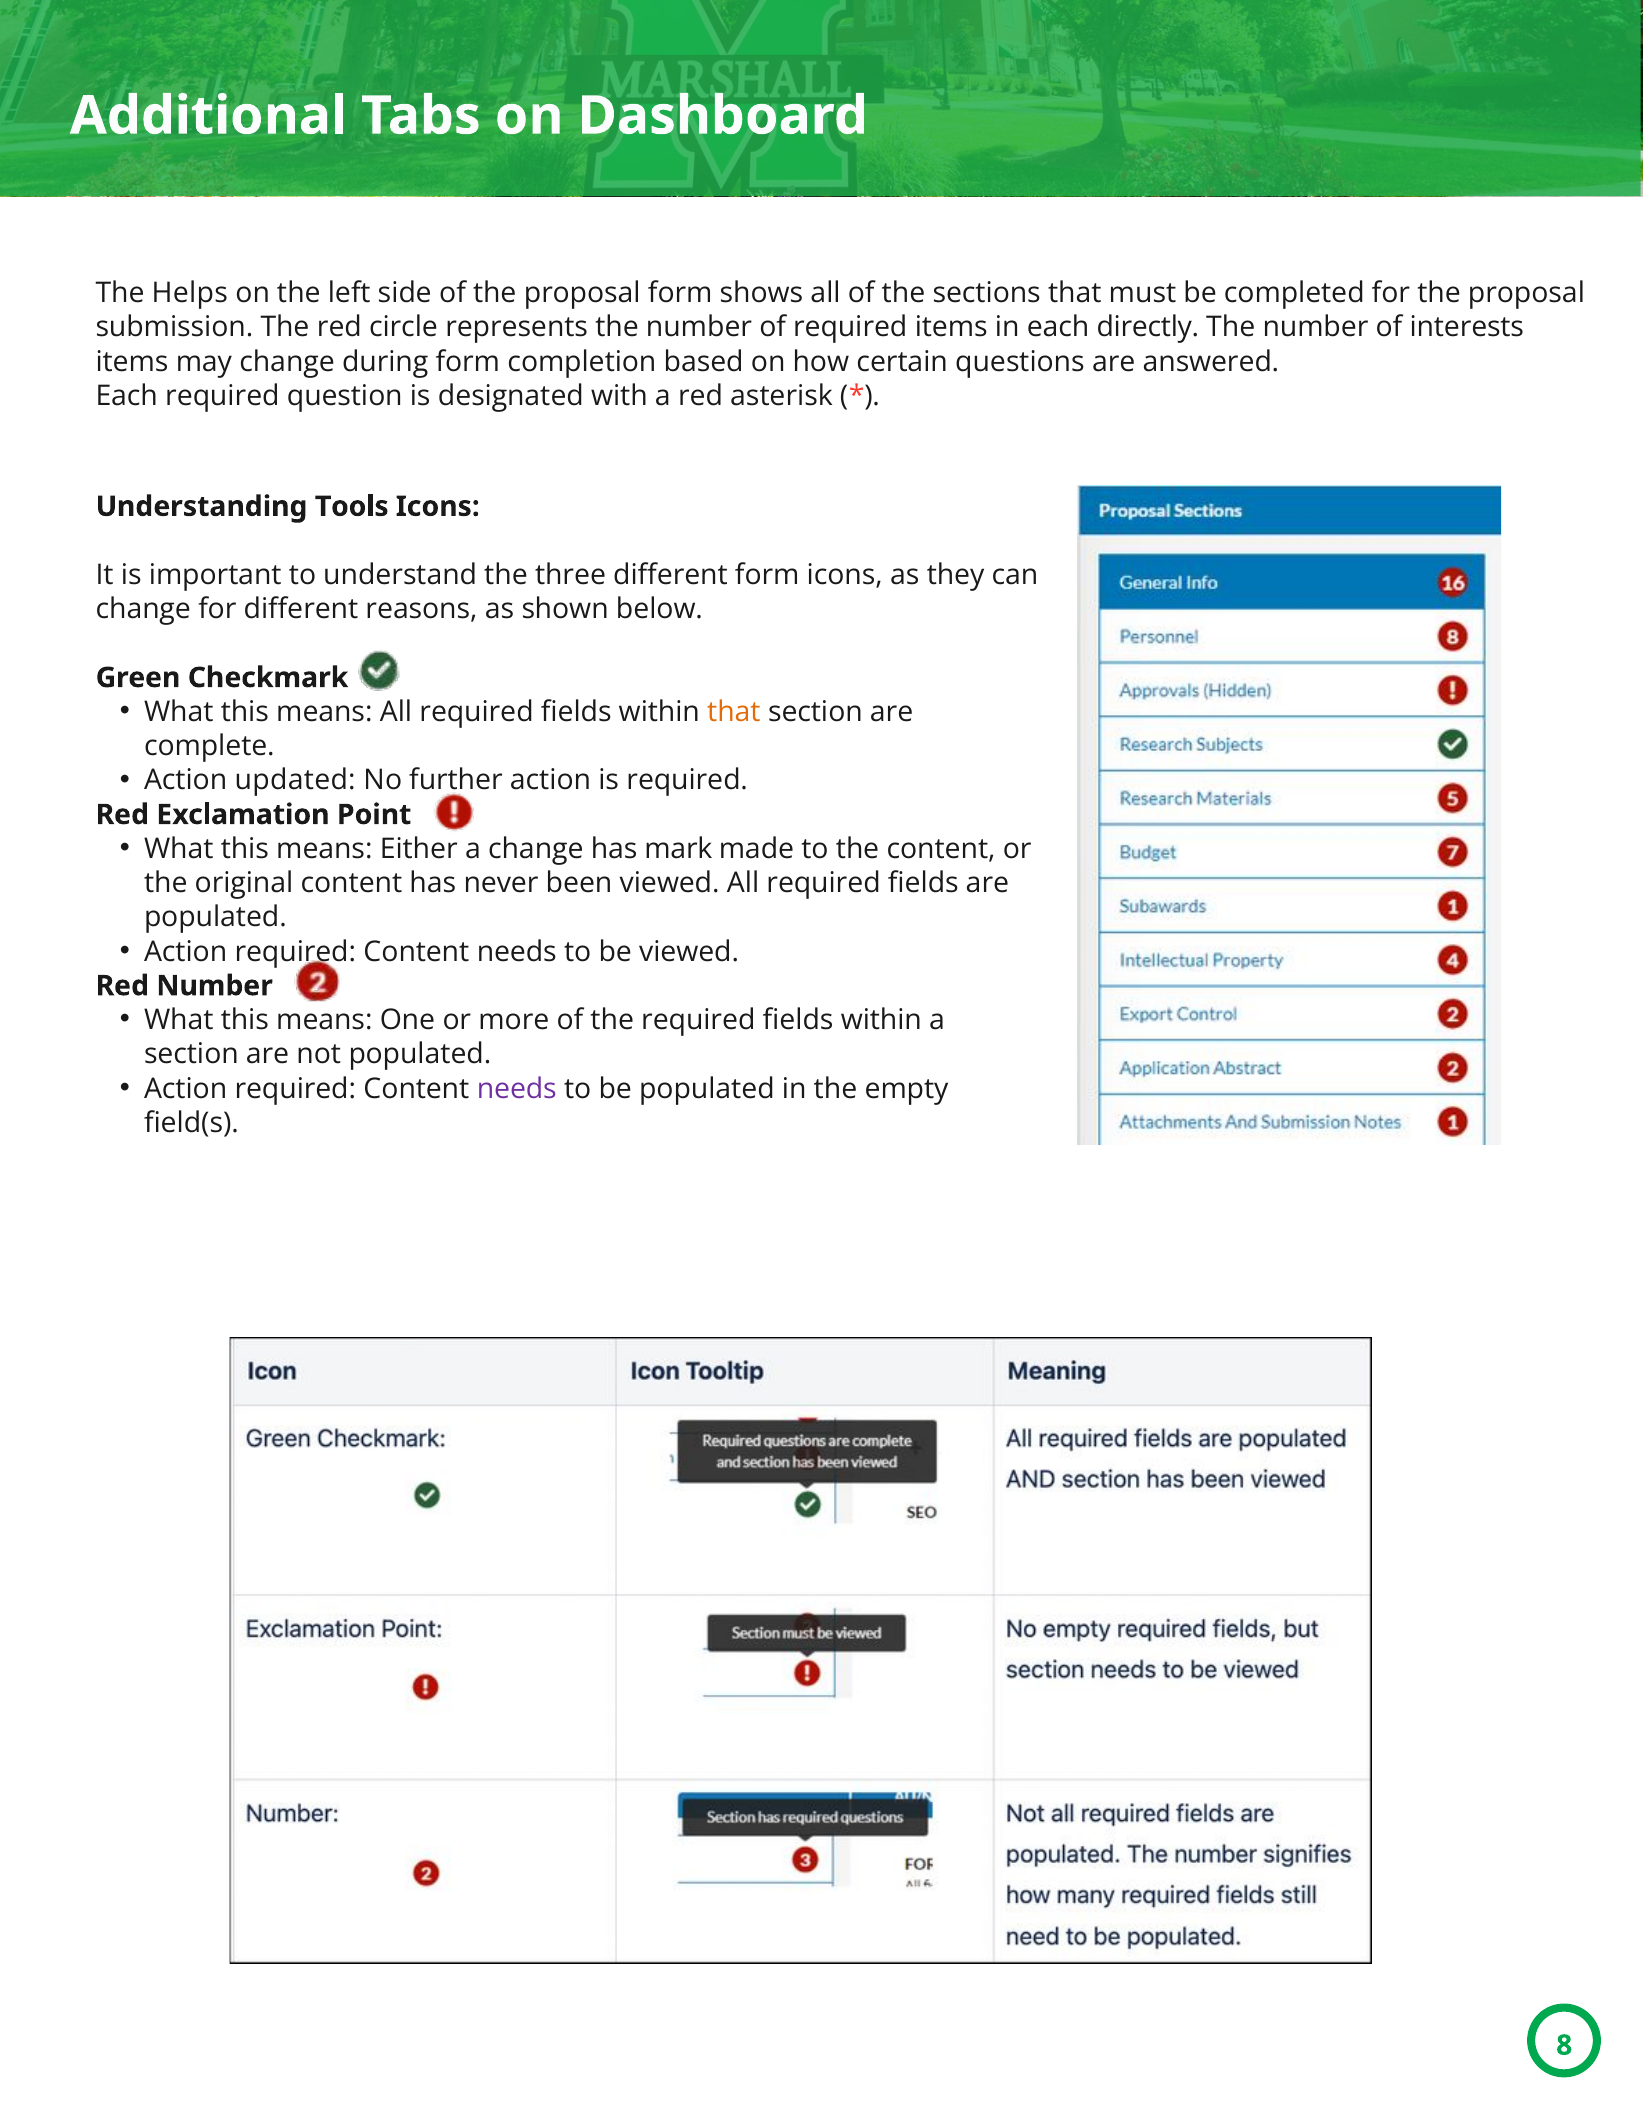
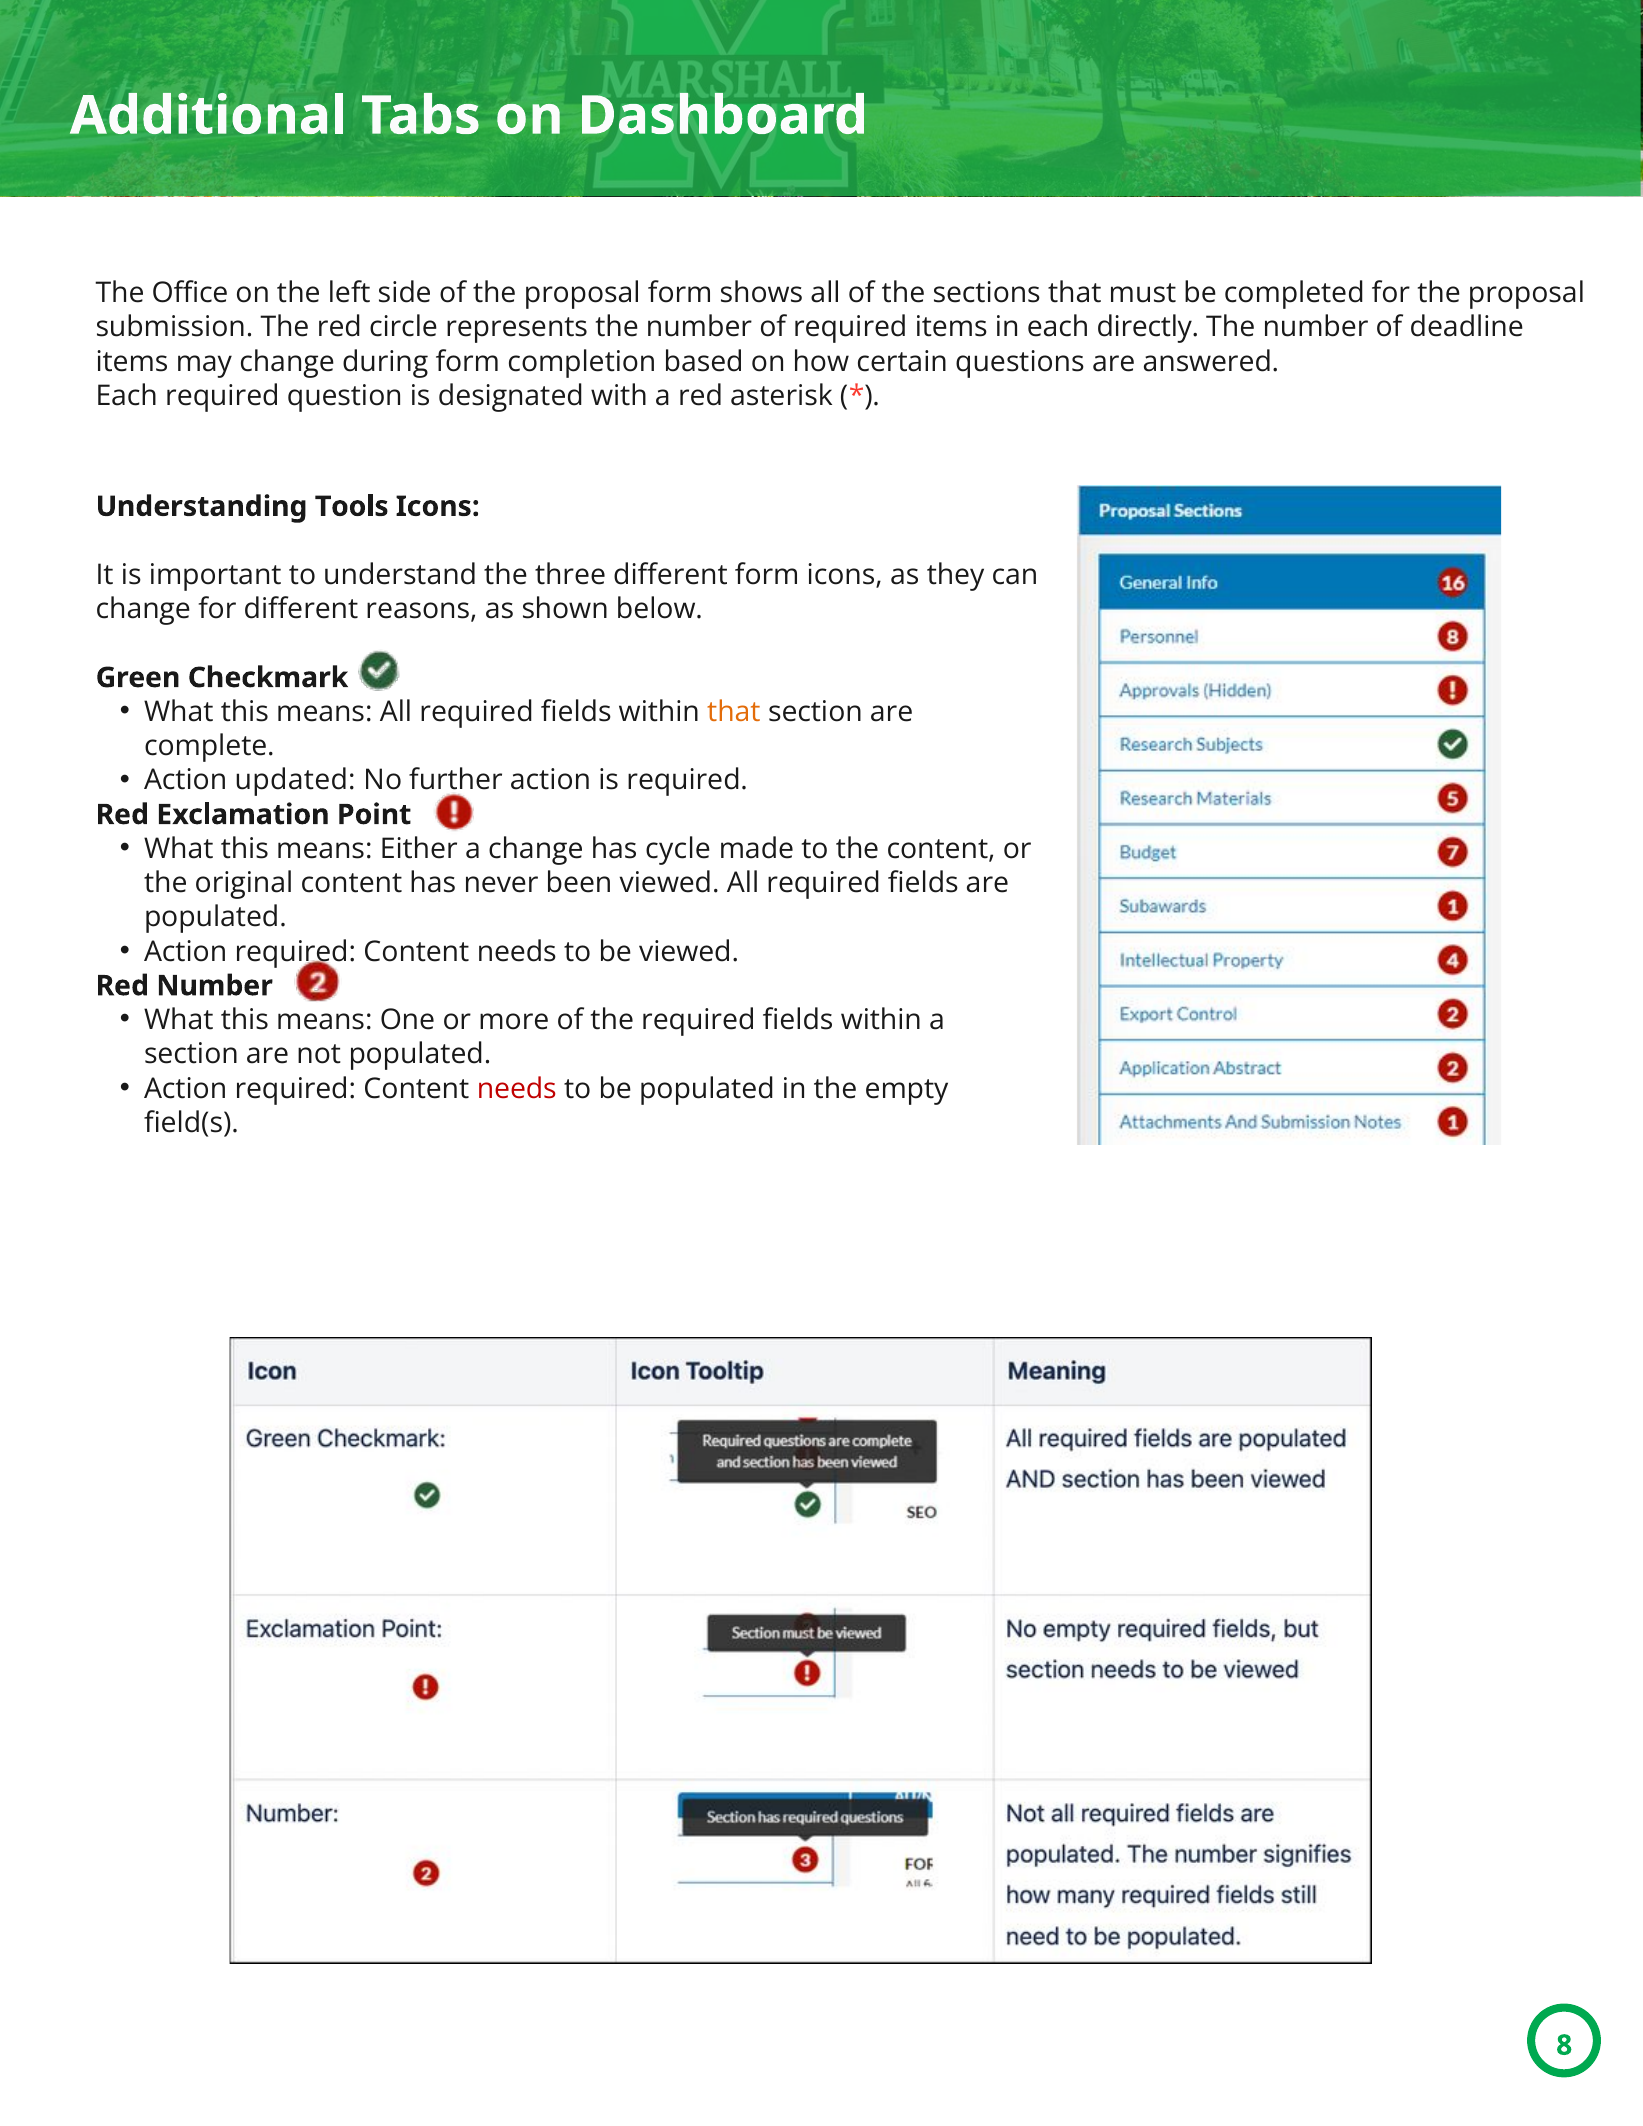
Helps: Helps -> Office (190, 293)
interests: interests -> deadline (1467, 327)
mark: mark -> cycle (678, 849)
needs colour: purple -> red (517, 1089)
